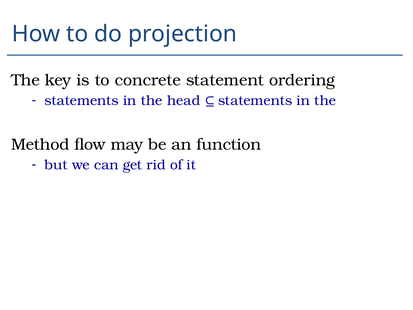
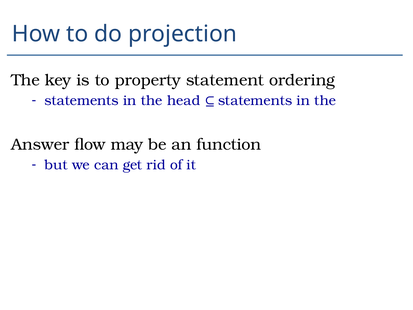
concrete: concrete -> property (148, 80)
Method: Method -> Answer (40, 144)
